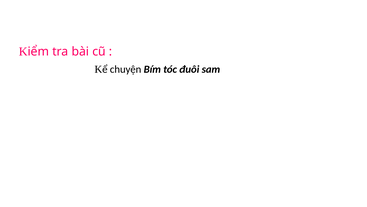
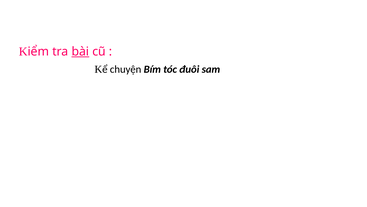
bài underline: none -> present (80, 52)
